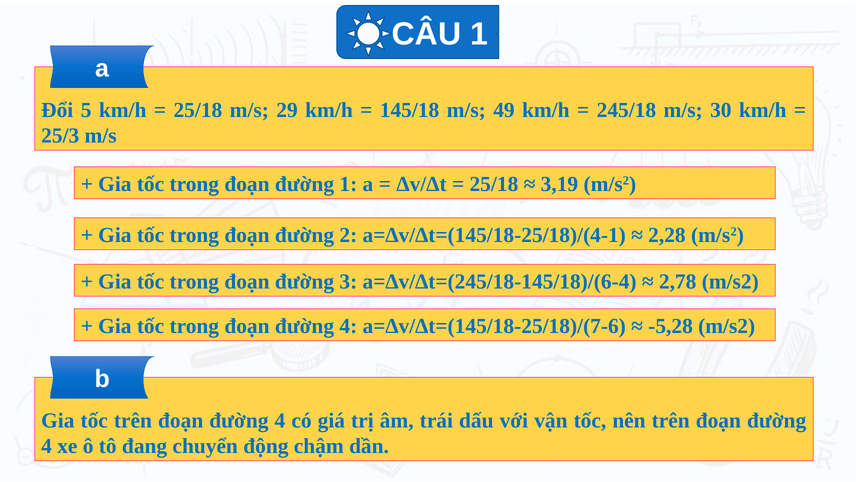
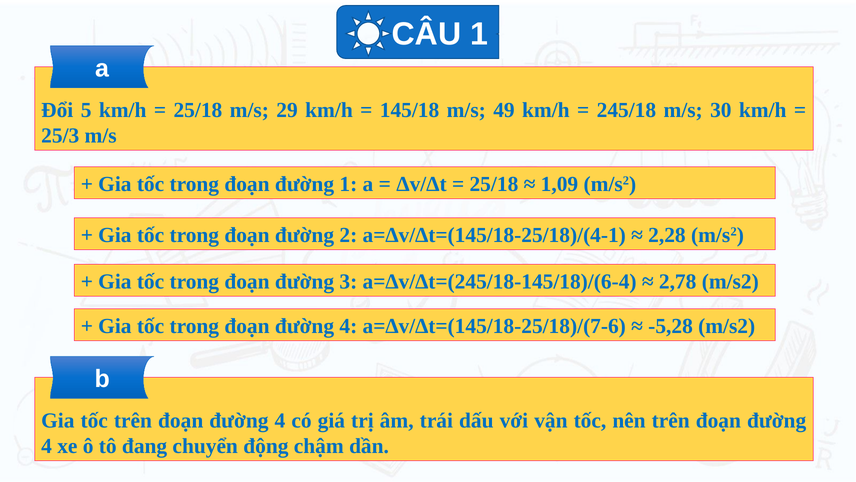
3,19: 3,19 -> 1,09 (559, 184)
